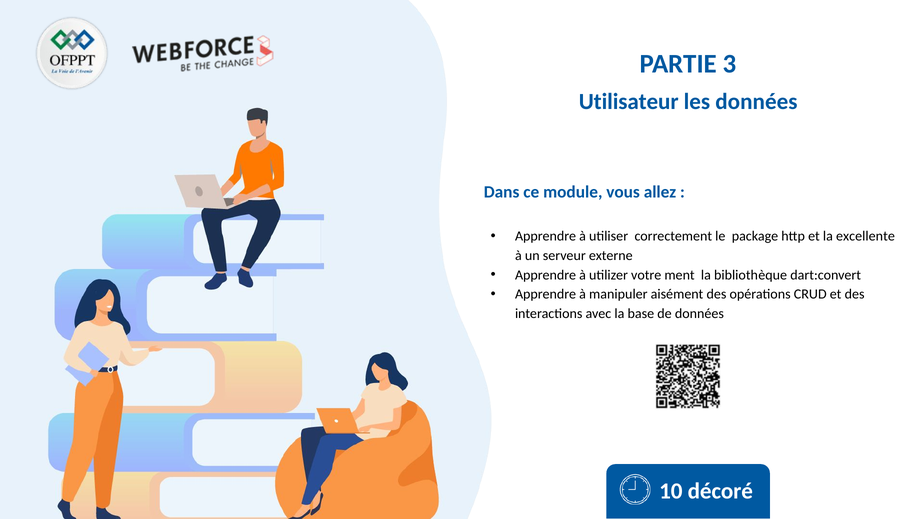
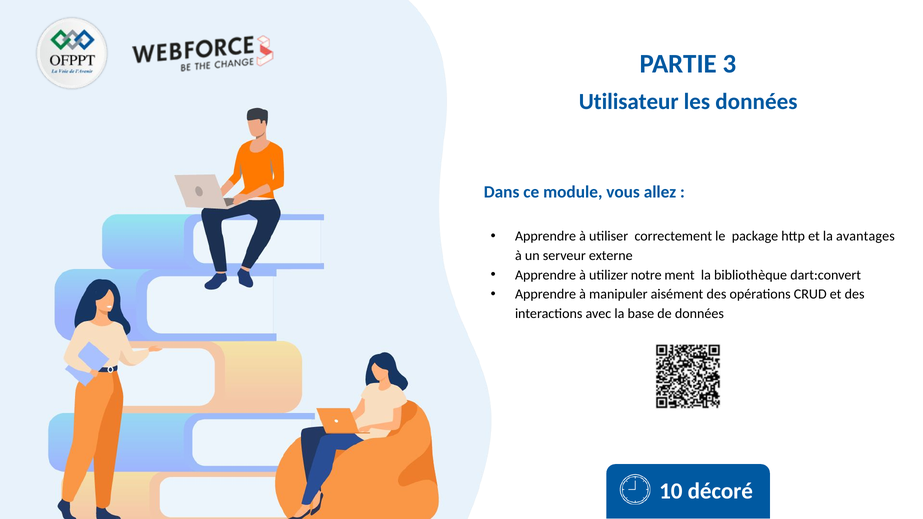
excellente: excellente -> avantages (865, 236)
votre: votre -> notre (646, 275)
